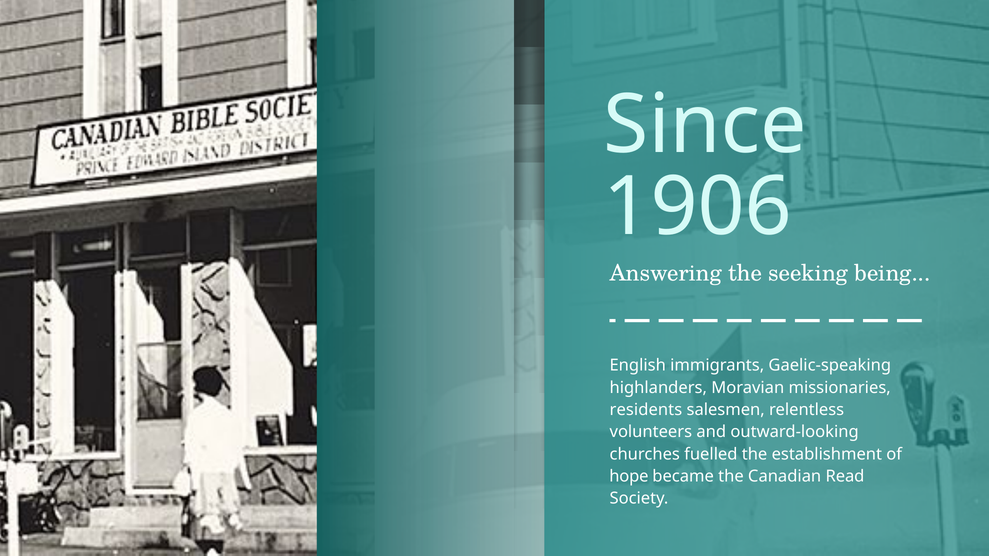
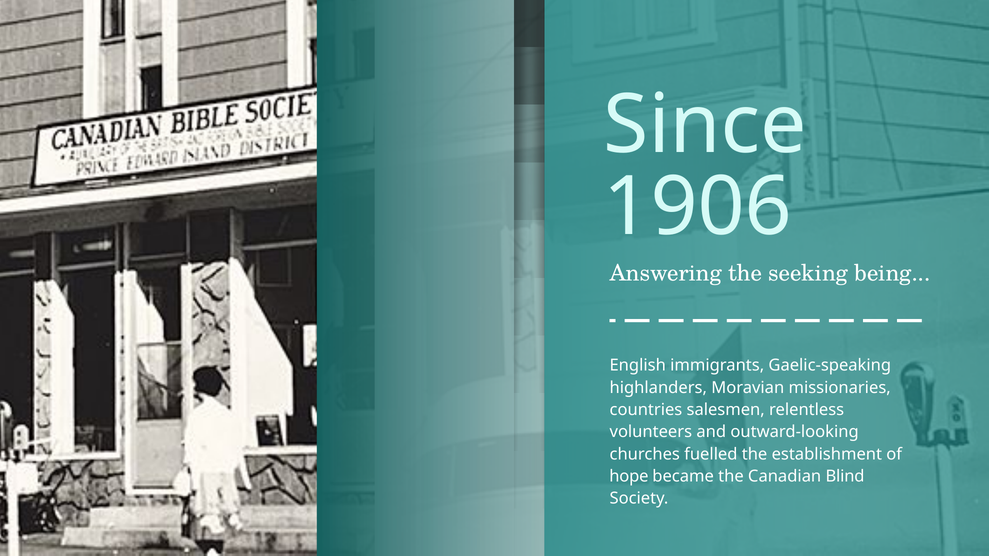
residents: residents -> countries (646, 410)
Read: Read -> Blind (845, 477)
